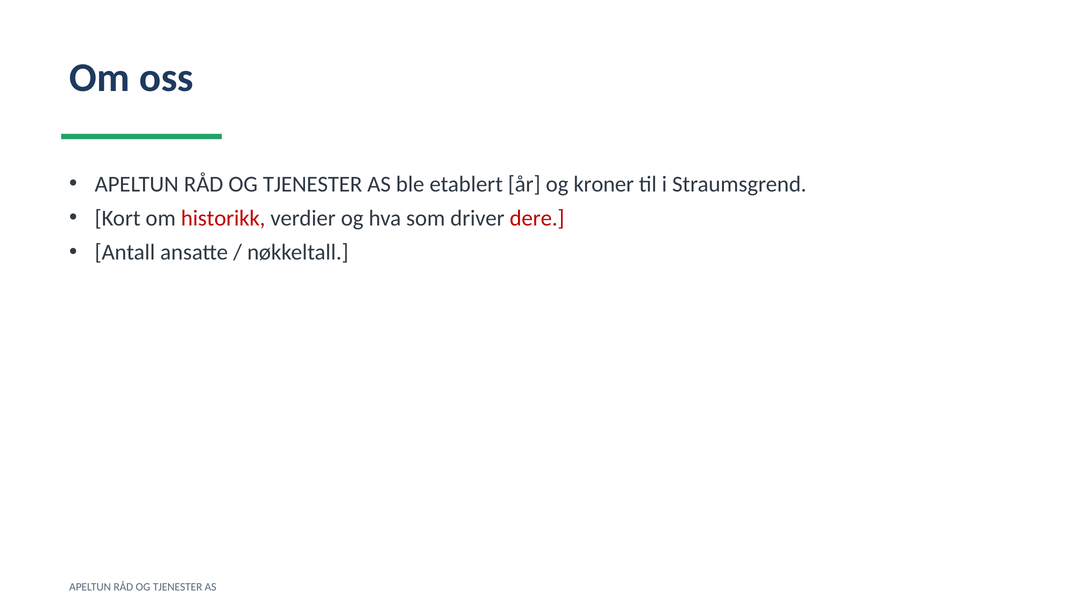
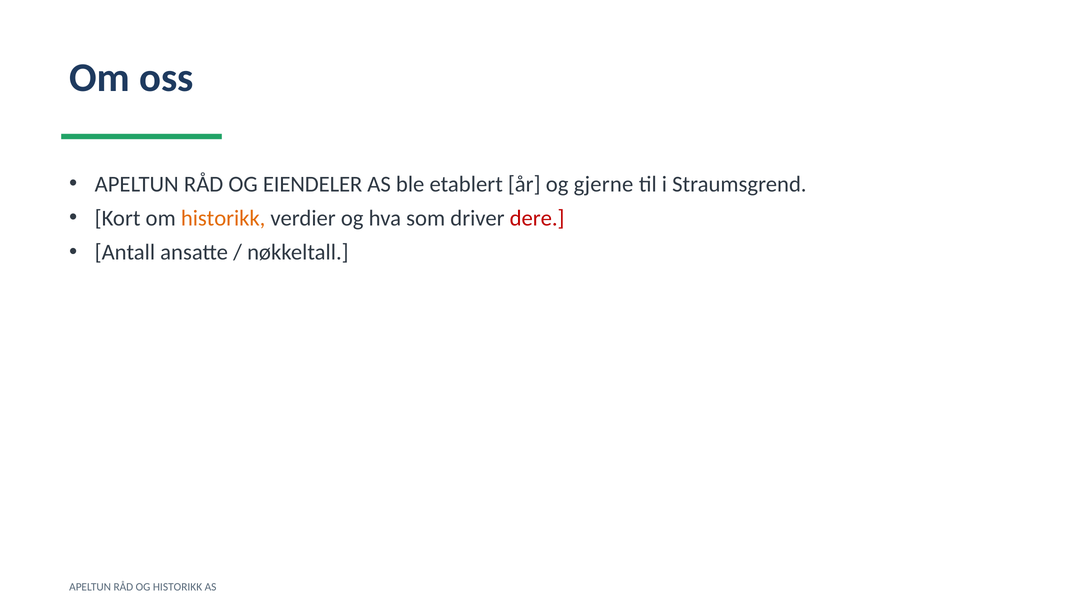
TJENESTER: TJENESTER -> EIENDELER (313, 184)
kroner: kroner -> gjerne (604, 184)
historikk colour: red -> orange (223, 218)
TJENESTER: TJENESTER -> HISTORIKK (178, 587)
